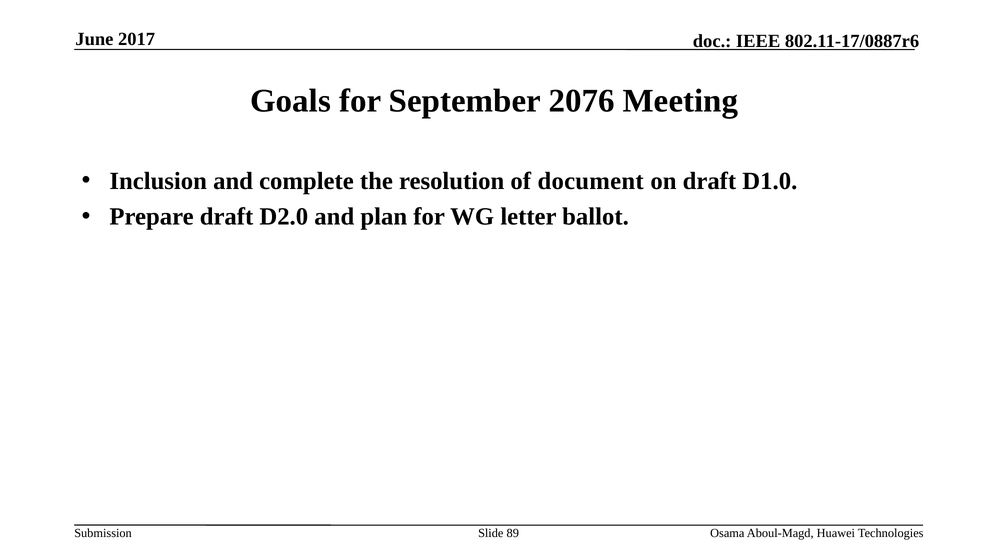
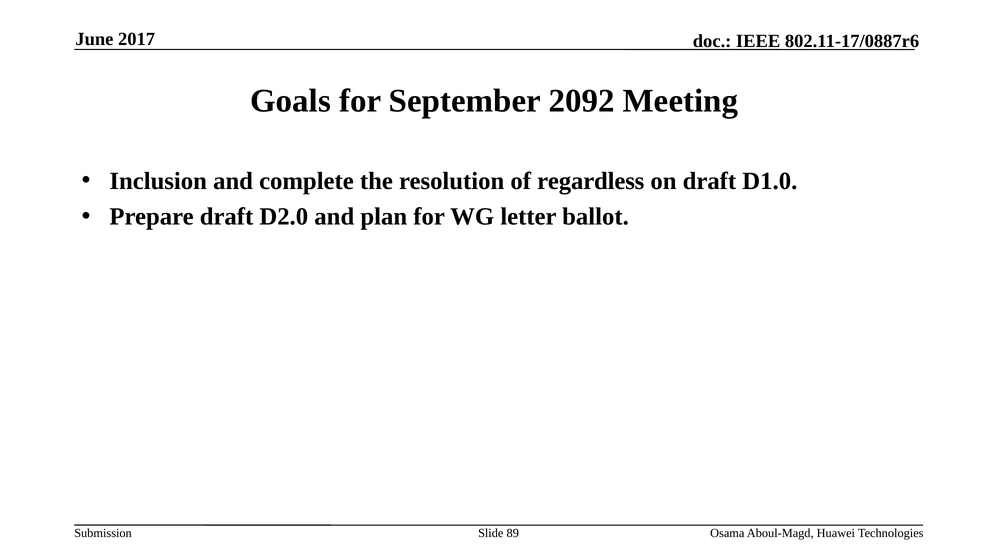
2076: 2076 -> 2092 (582, 101)
document: document -> regardless (591, 181)
